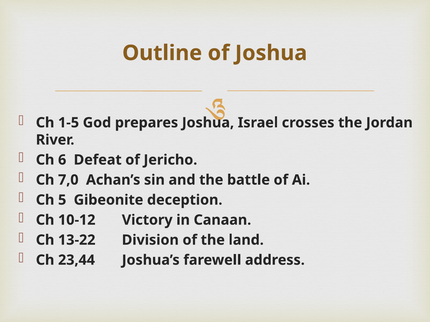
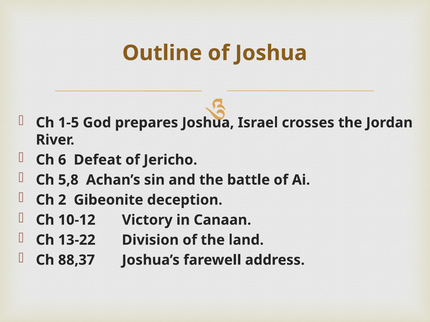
7,0: 7,0 -> 5,8 (68, 180)
5: 5 -> 2 (62, 200)
23,44: 23,44 -> 88,37 (76, 260)
